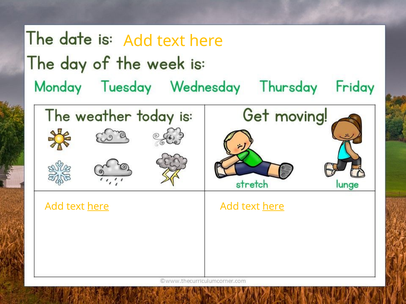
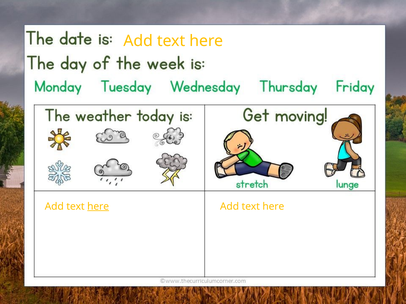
here underline: present -> none (273, 207)
